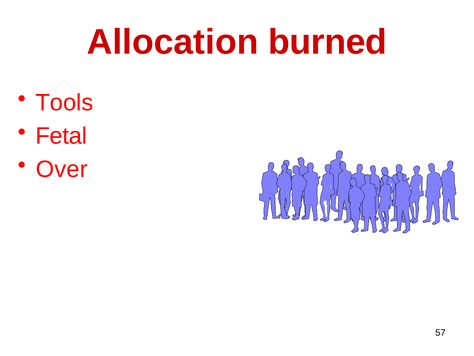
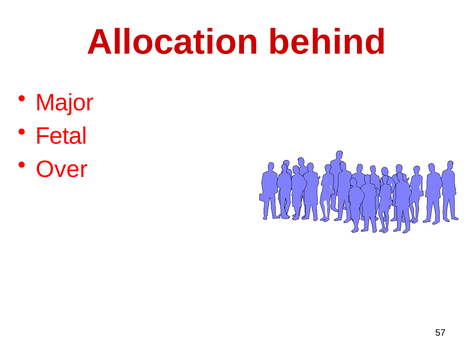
burned: burned -> behind (327, 42)
Tools: Tools -> Major (65, 103)
